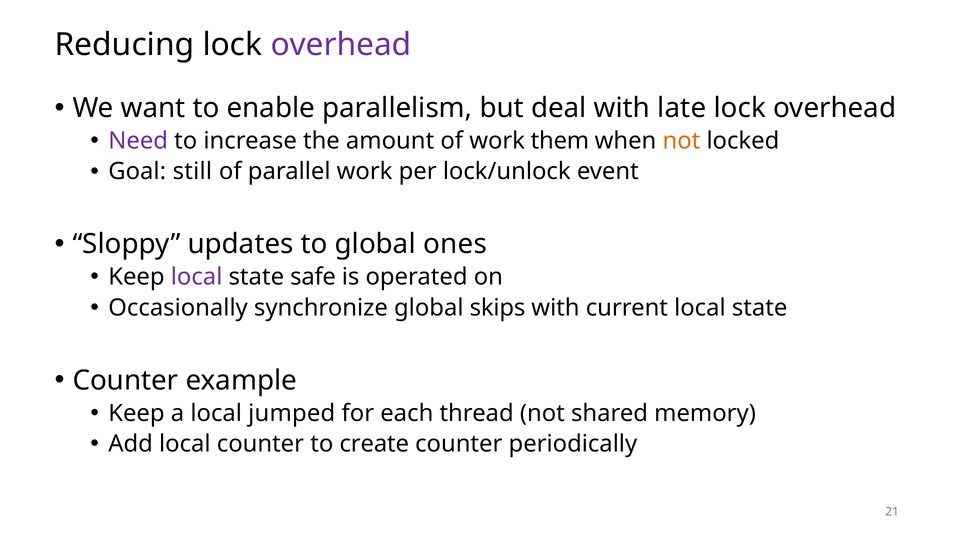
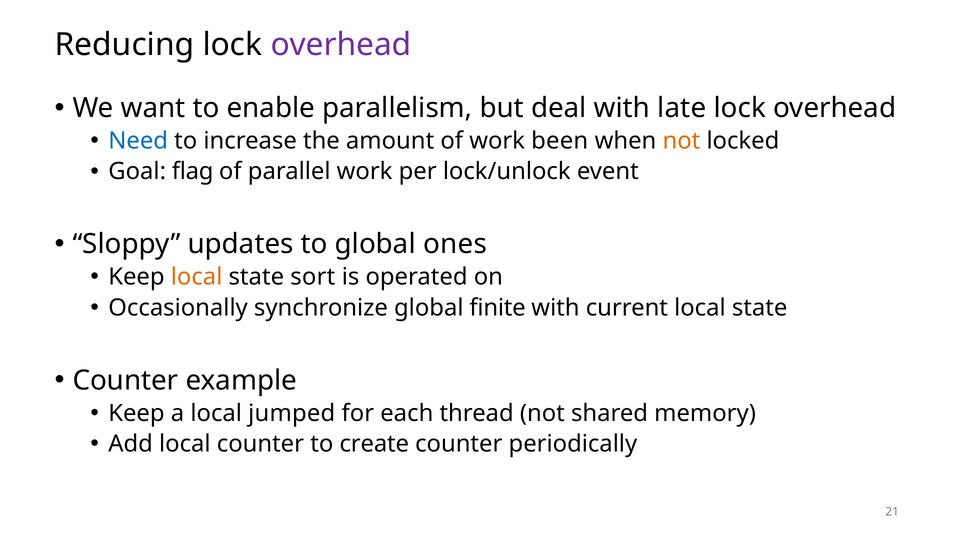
Need colour: purple -> blue (138, 141)
them: them -> been (560, 141)
still: still -> flag (193, 171)
local colour: purple -> orange (197, 277)
safe: safe -> sort (313, 277)
skips: skips -> finite (498, 308)
